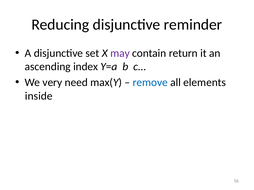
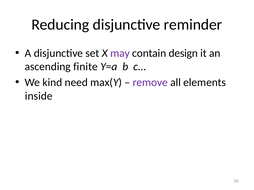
return: return -> design (183, 53)
index: index -> finite (85, 67)
very: very -> kind (52, 83)
remove colour: blue -> purple (150, 83)
